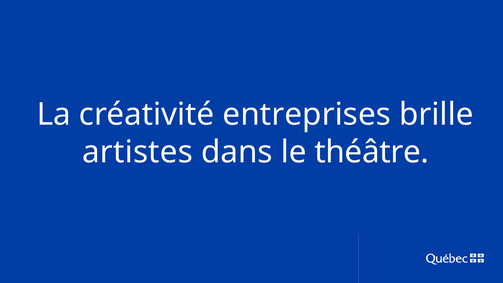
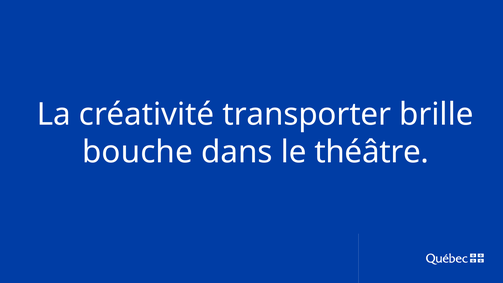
entreprises: entreprises -> transporter (307, 114)
artistes: artistes -> bouche (138, 152)
